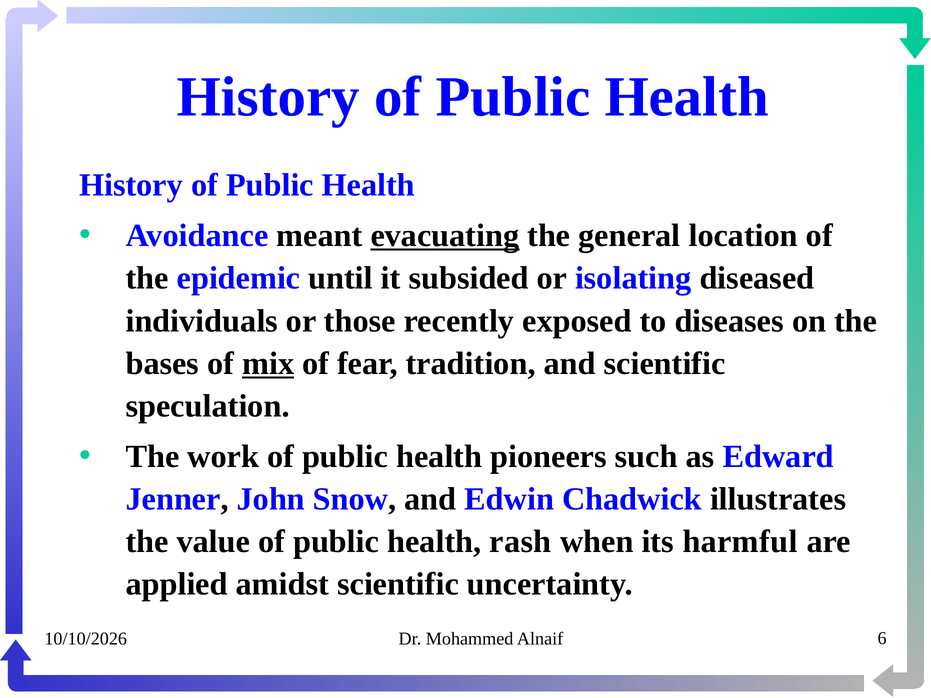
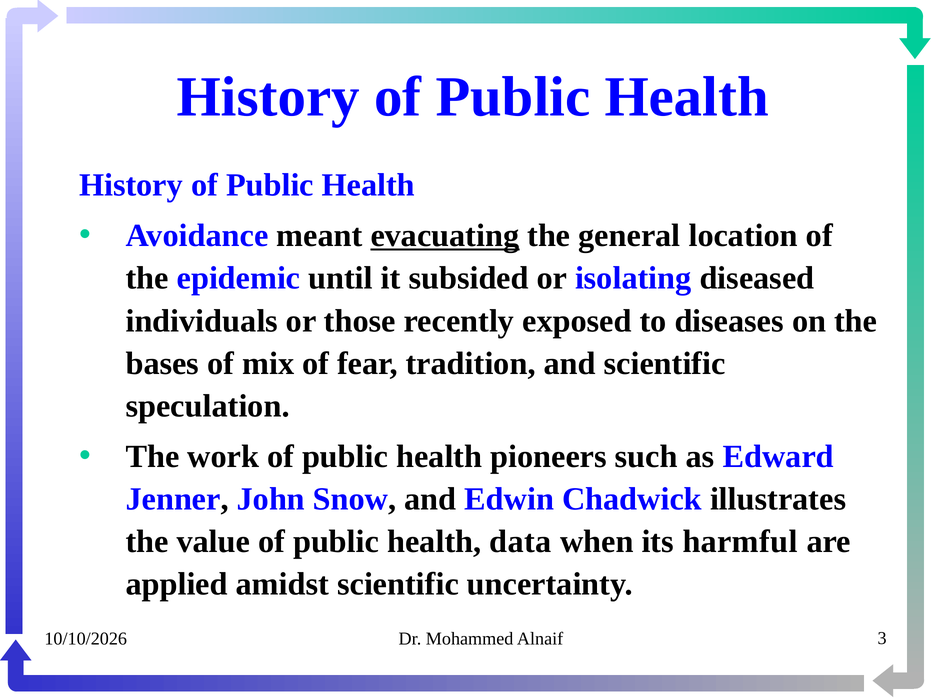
mix underline: present -> none (268, 364)
rash: rash -> data (520, 542)
6: 6 -> 3 (882, 638)
